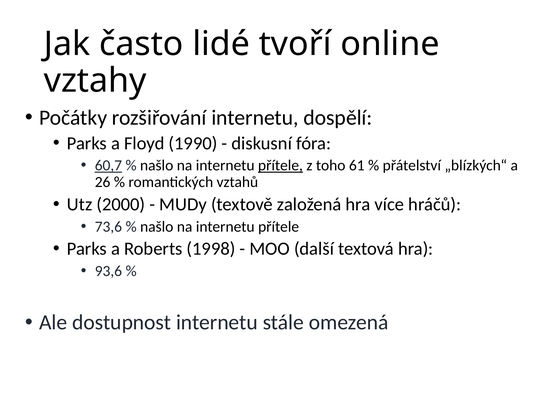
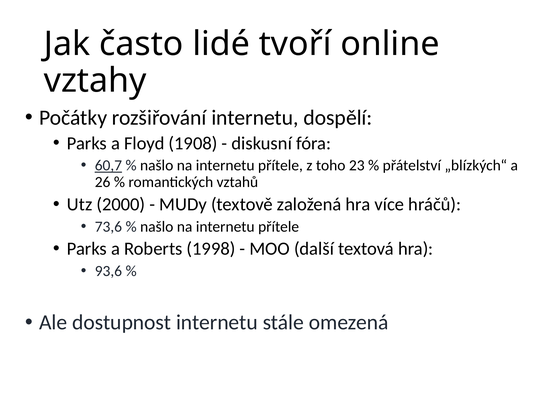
1990: 1990 -> 1908 (193, 143)
přítele underline: present -> none (280, 165)
61: 61 -> 23 (357, 165)
